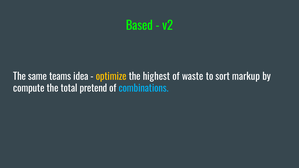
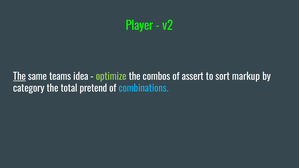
Based: Based -> Player (139, 26)
The underline: none -> present (20, 77)
optimize colour: yellow -> light green (111, 77)
highest: highest -> combos (156, 77)
waste: waste -> assert (193, 77)
compute: compute -> category (29, 89)
